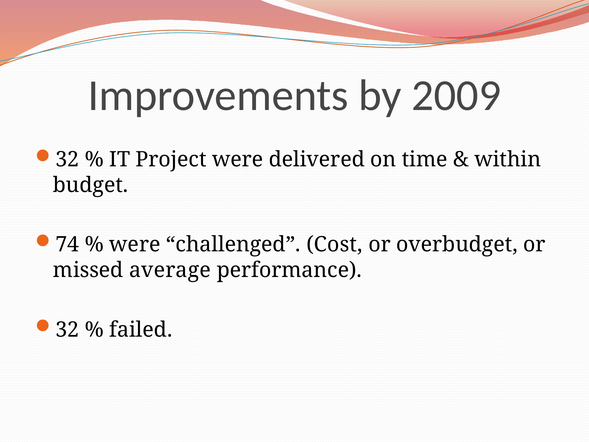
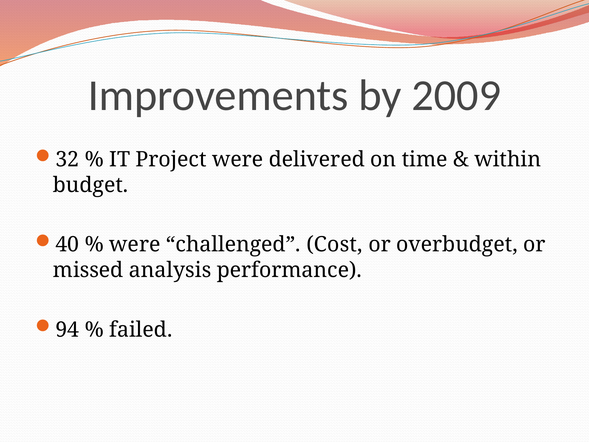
74: 74 -> 40 (67, 244)
average: average -> analysis (170, 270)
32: 32 -> 94 (67, 330)
